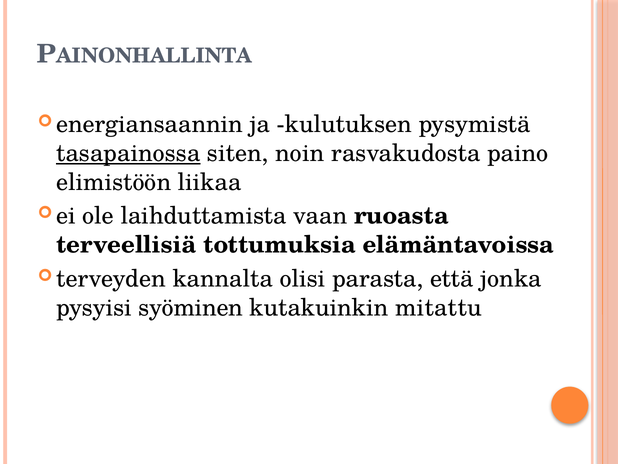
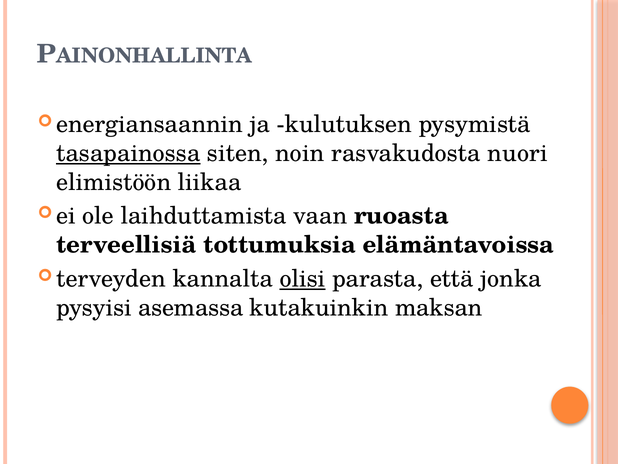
paino: paino -> nuori (518, 153)
olisi underline: none -> present (303, 279)
syöminen: syöminen -> asemassa (191, 307)
mitattu: mitattu -> maksan (439, 307)
